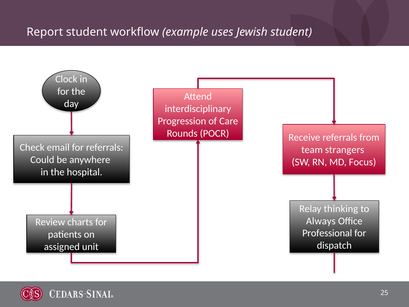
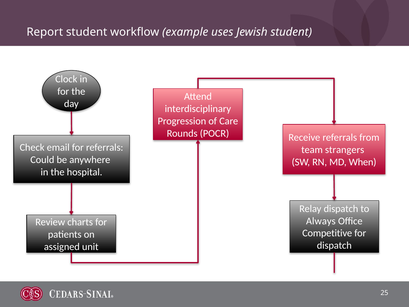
Focus: Focus -> When (363, 162)
Relay thinking: thinking -> dispatch (341, 209)
Professional: Professional -> Competitive (327, 233)
